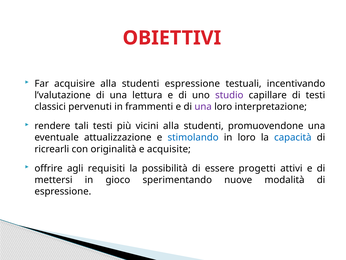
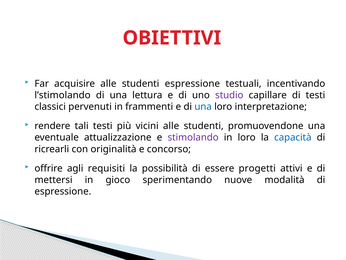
acquisire alla: alla -> alle (108, 83)
l’valutazione: l’valutazione -> l’stimolando (63, 95)
una colour: purple -> blue (203, 106)
vicini alla: alla -> alle (171, 126)
stimolando colour: blue -> purple (193, 137)
acquisite: acquisite -> concorso (169, 149)
